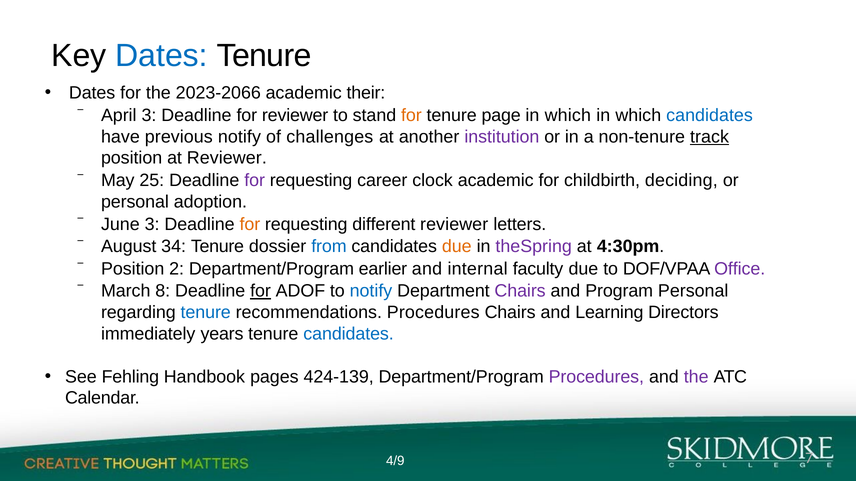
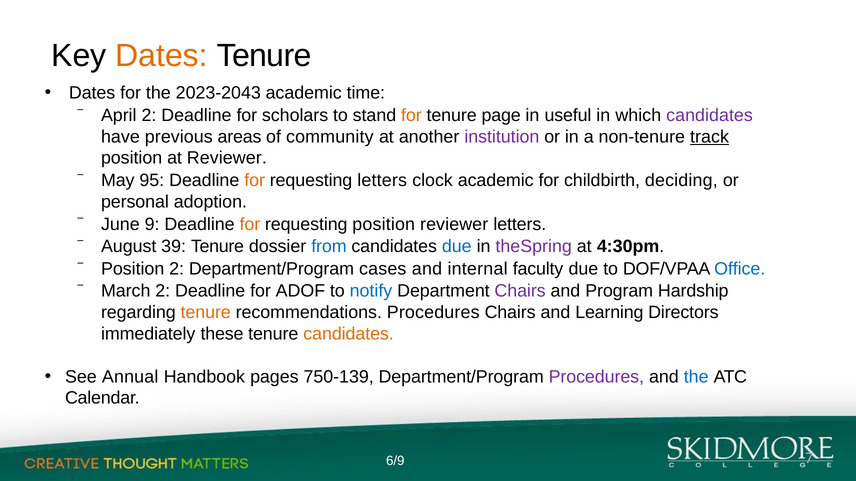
Dates colour: blue -> orange (162, 56)
2023-2066: 2023-2066 -> 2023-2043 (218, 93)
their: their -> time (366, 93)
April 3: 3 -> 2 (149, 115)
for reviewer: reviewer -> scholars (295, 115)
which: which -> useful (568, 115)
candidates colour: blue -> purple (710, 115)
previous notify: notify -> areas (240, 137)
challenges: challenges -> community (330, 137)
25: 25 -> 95 (152, 181)
for colour: purple -> orange (255, 181)
requesting career: career -> letters (382, 181)
June 3: 3 -> 9 (152, 224)
requesting different: different -> position (384, 224)
34: 34 -> 39 (174, 247)
due colour: orange -> blue (457, 247)
earlier: earlier -> cases (383, 269)
Office colour: purple -> blue (740, 269)
March 8: 8 -> 2 (163, 291)
for underline: present -> none (261, 291)
Program Personal: Personal -> Hardship (693, 291)
tenure colour: blue -> orange (206, 313)
years: years -> these (222, 334)
candidates colour: blue -> orange (349, 334)
Fehling: Fehling -> Annual (130, 377)
424-139: 424-139 -> 750-139 (339, 377)
the colour: purple -> blue (696, 377)
4/9: 4/9 -> 6/9 (395, 461)
